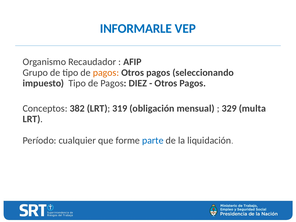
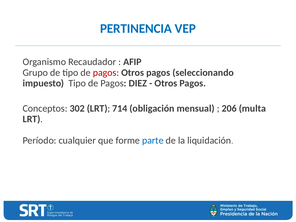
INFORMARLE: INFORMARLE -> PERTINENCIA (136, 29)
pagos colour: orange -> red (106, 73)
382: 382 -> 302 (77, 108)
319: 319 -> 714 (120, 108)
329: 329 -> 206 (229, 108)
